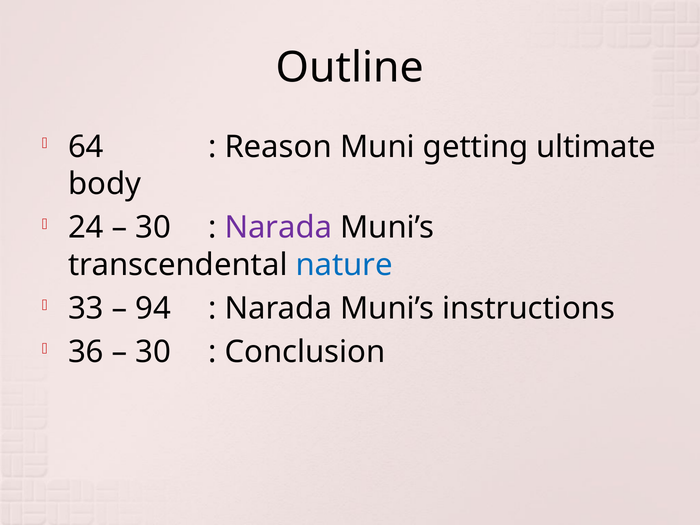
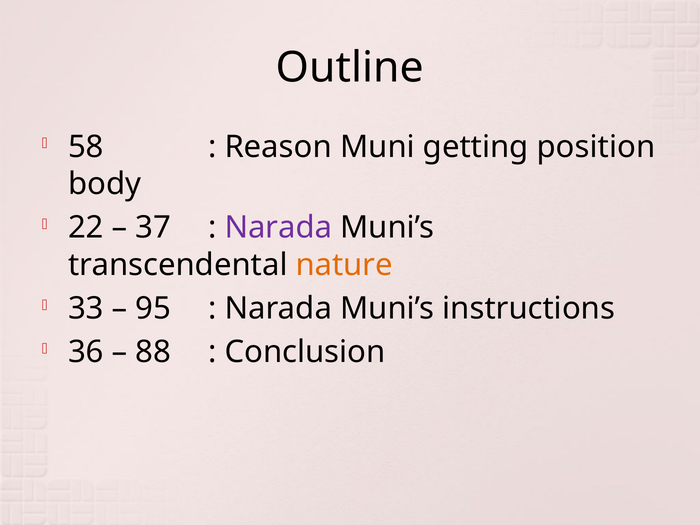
64: 64 -> 58 (86, 147)
ultimate: ultimate -> position (596, 147)
24: 24 -> 22 (86, 228)
30: 30 -> 37 (153, 228)
nature colour: blue -> orange (344, 265)
94: 94 -> 95 (153, 309)
30: 30 -> 88 (153, 352)
